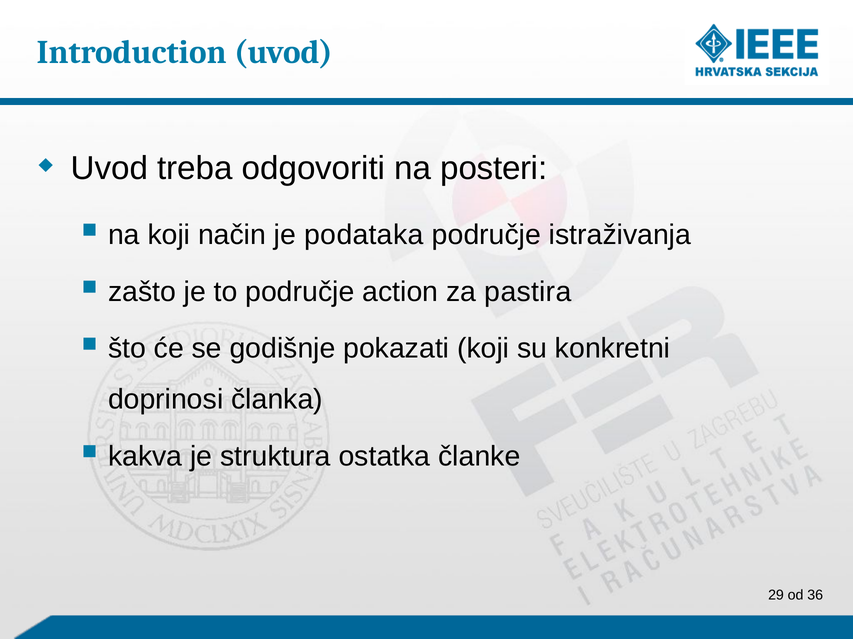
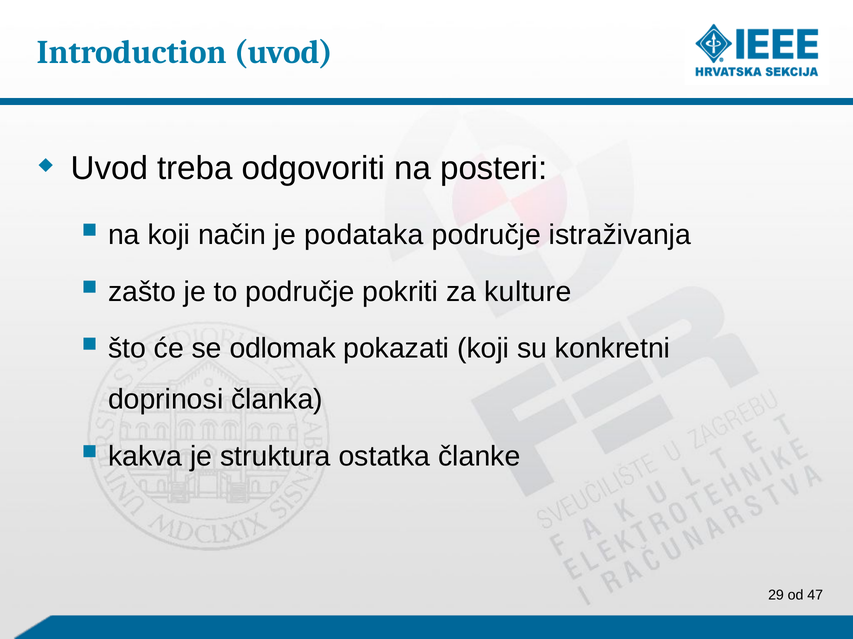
action: action -> pokriti (400, 292)
pastira: pastira -> kulture (528, 292)
godišnje: godišnje -> odlomak (283, 349)
36: 36 -> 47 (815, 596)
